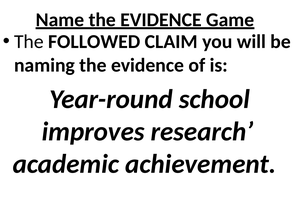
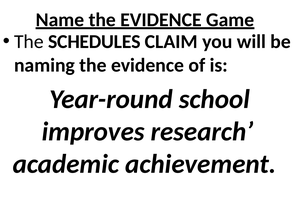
FOLLOWED: FOLLOWED -> SCHEDULES (94, 42)
